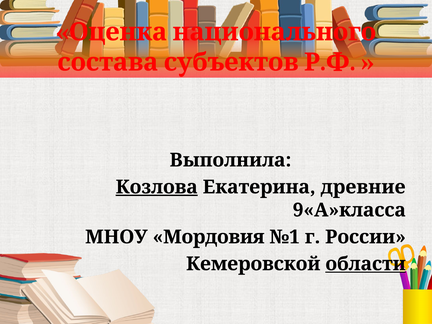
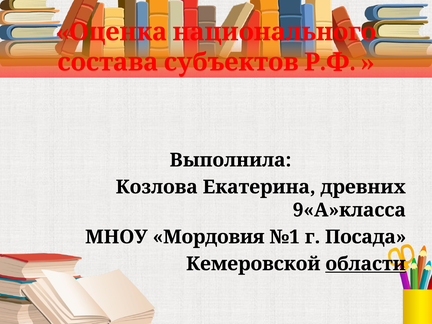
Козлова underline: present -> none (157, 187)
древние: древние -> древних (363, 187)
России: России -> Посада (366, 237)
